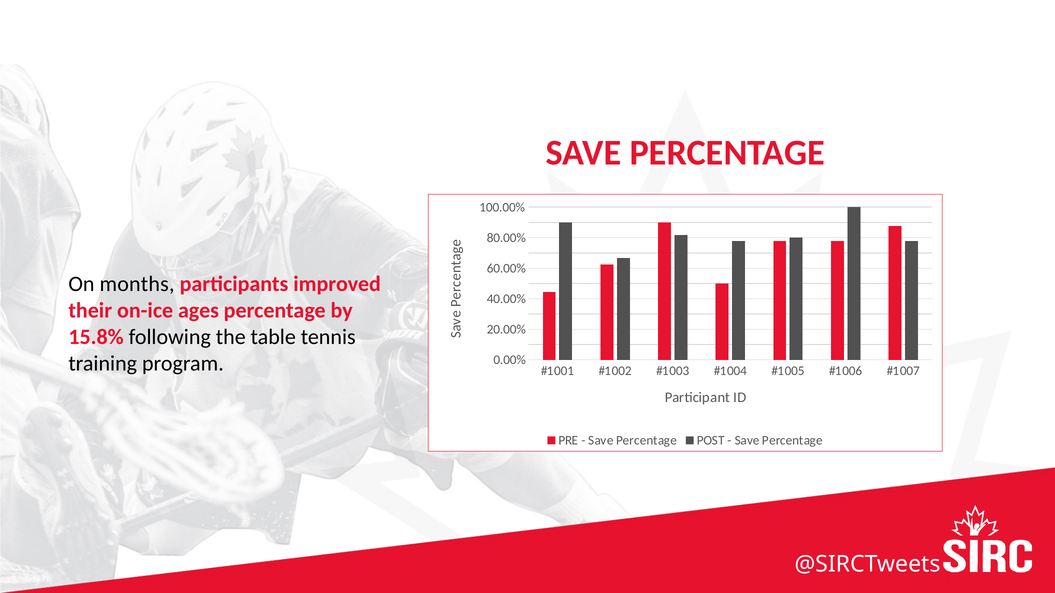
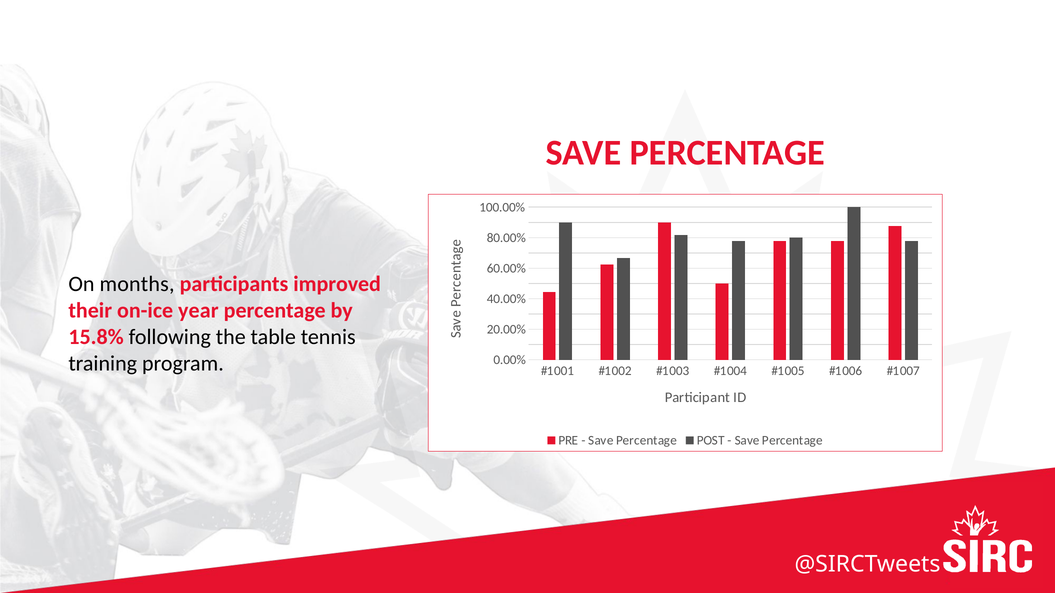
ages: ages -> year (198, 311)
